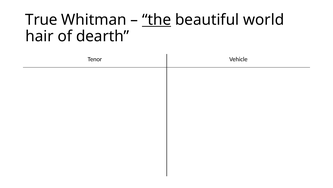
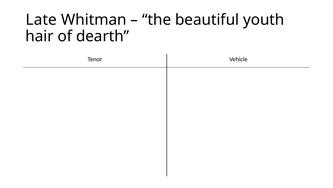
True: True -> Late (41, 20)
the underline: present -> none (157, 20)
world: world -> youth (264, 20)
